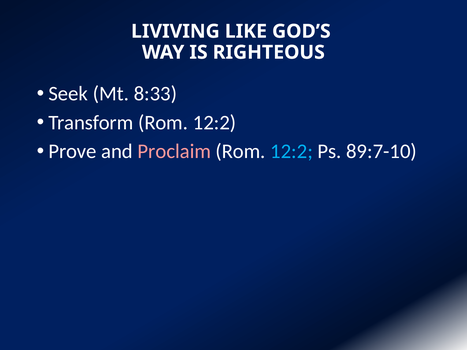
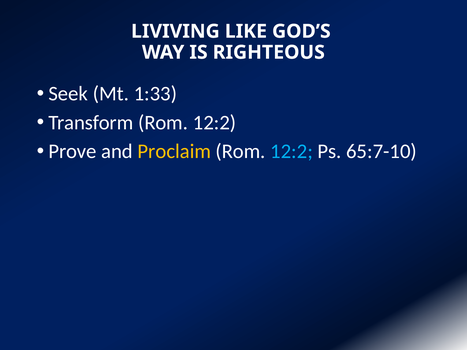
8:33: 8:33 -> 1:33 (155, 94)
Proclaim colour: pink -> yellow (174, 152)
89:7-10: 89:7-10 -> 65:7-10 (381, 152)
